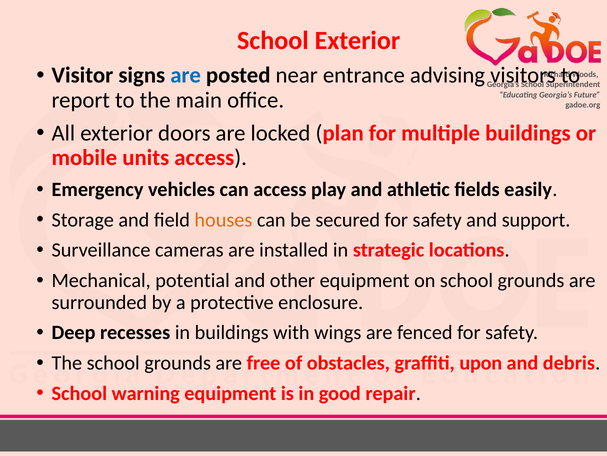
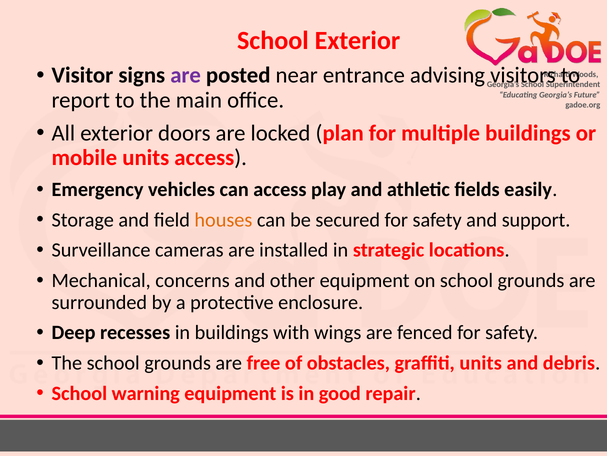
are colour: blue -> purple (186, 75)
potential: potential -> concerns (193, 280)
graffiti upon: upon -> units (481, 362)
